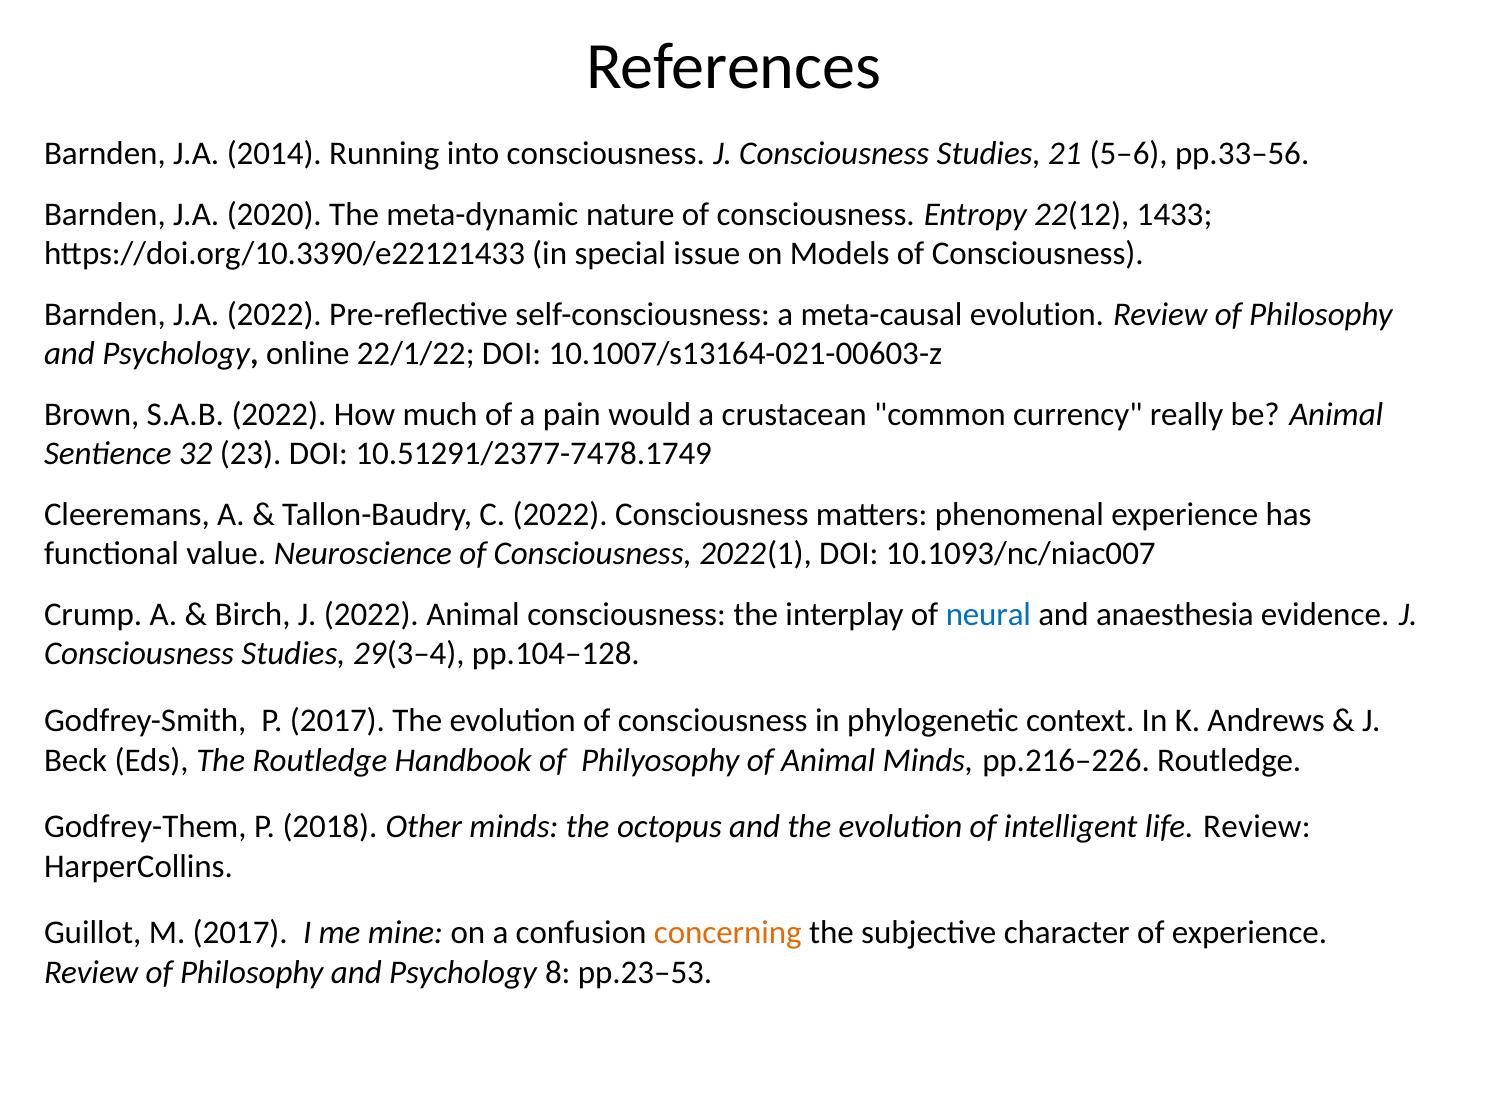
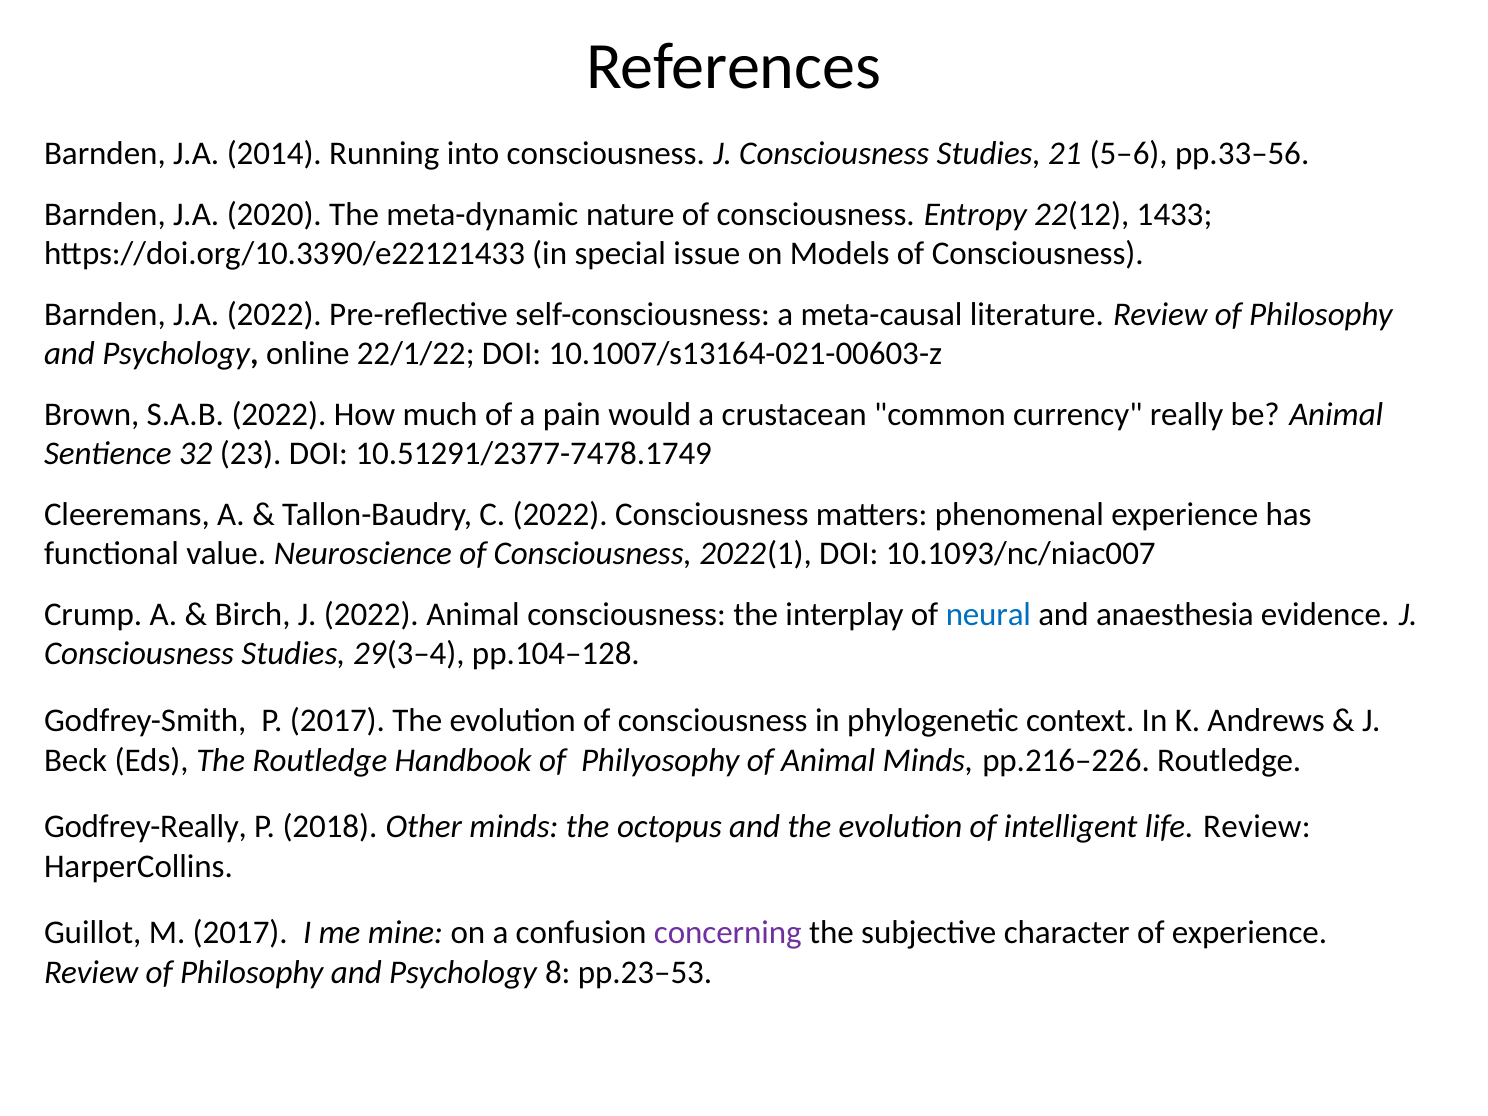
meta-causal evolution: evolution -> literature (1037, 314)
Godfrey-Them: Godfrey-Them -> Godfrey-Really (145, 827)
concerning colour: orange -> purple (728, 933)
